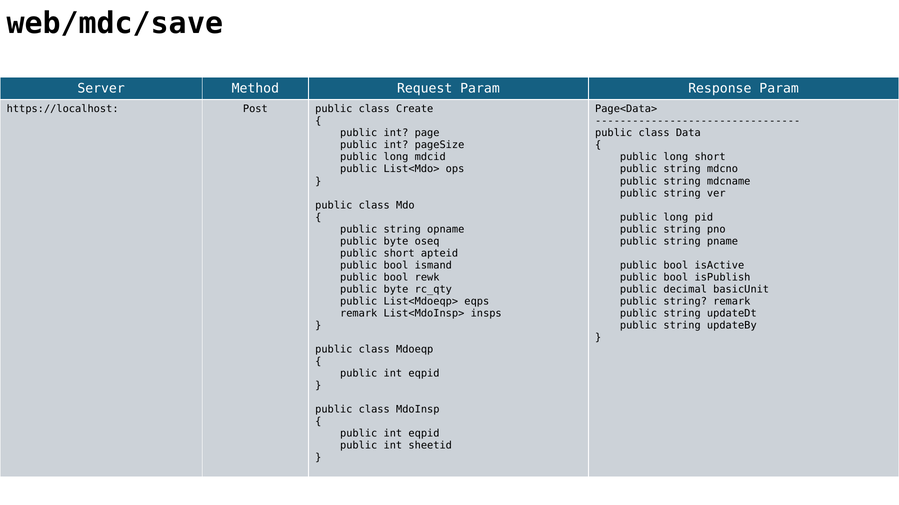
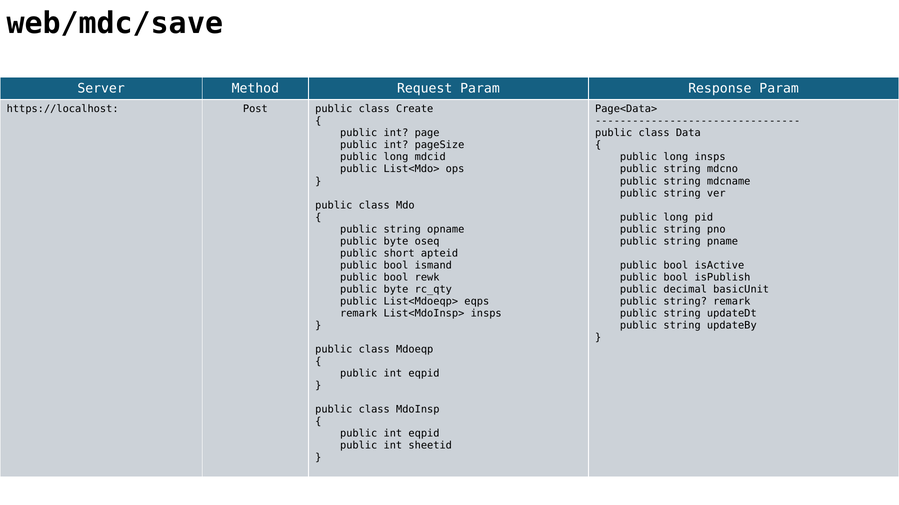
long short: short -> insps (710, 157)
